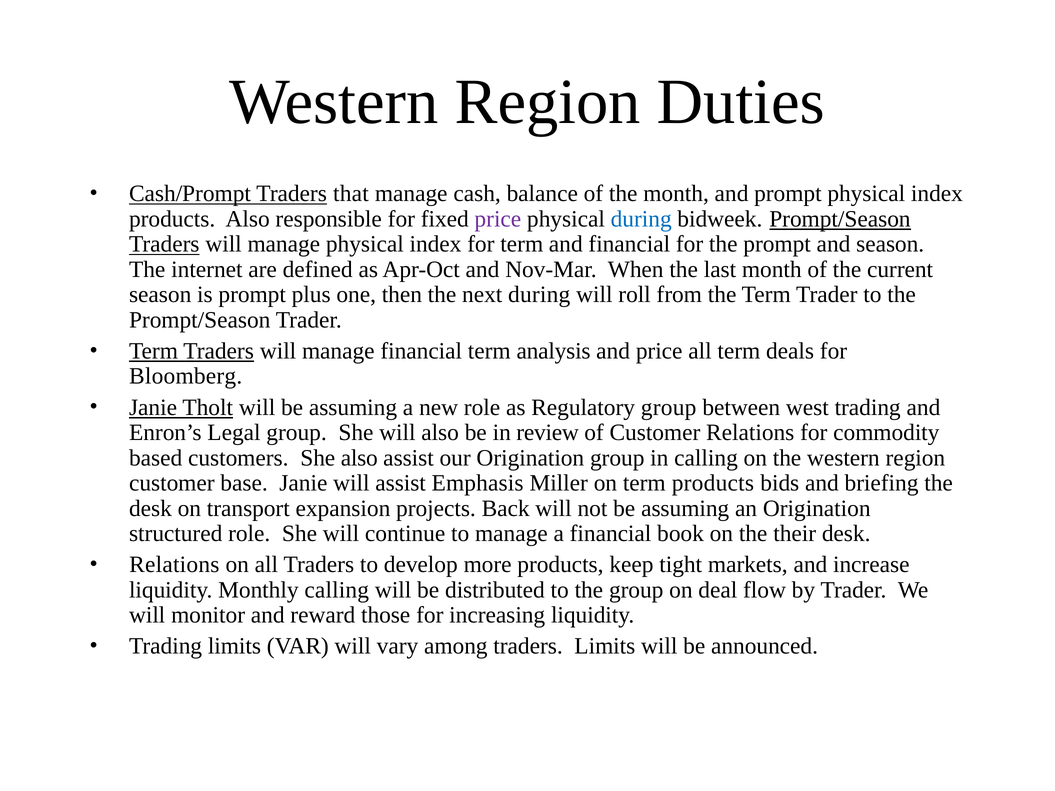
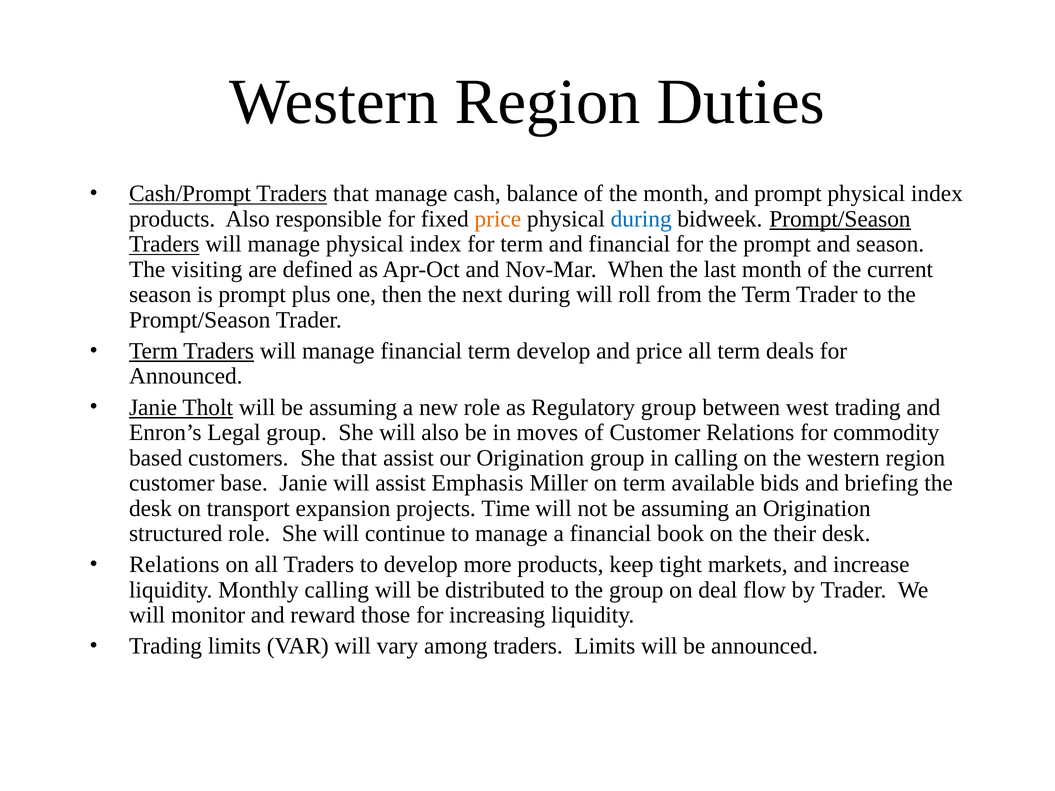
price colour: purple -> orange (498, 219)
internet: internet -> visiting (207, 269)
term analysis: analysis -> develop (553, 351)
Bloomberg: Bloomberg -> Announced (186, 376)
review: review -> moves (547, 433)
She also: also -> that (359, 458)
term products: products -> available (713, 483)
Back: Back -> Time (506, 508)
